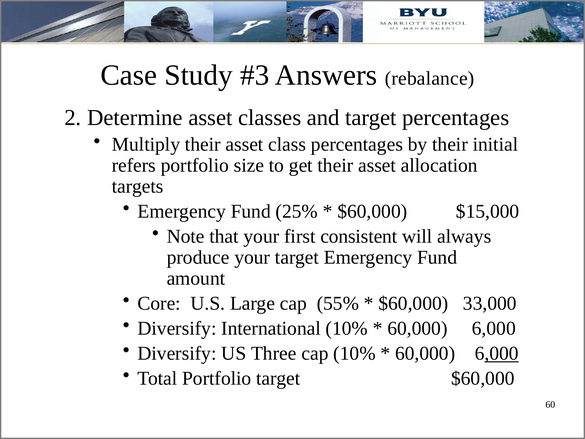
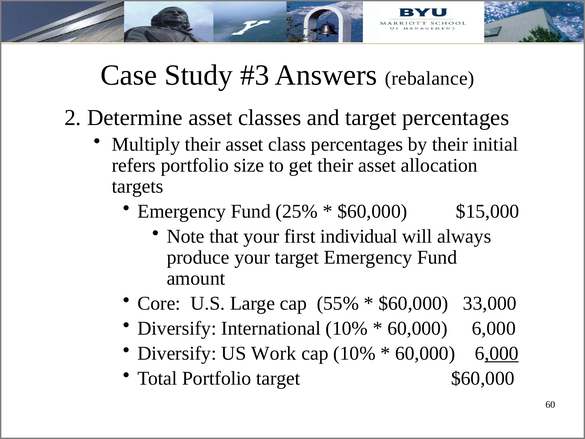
consistent: consistent -> individual (359, 236)
Three: Three -> Work (274, 353)
